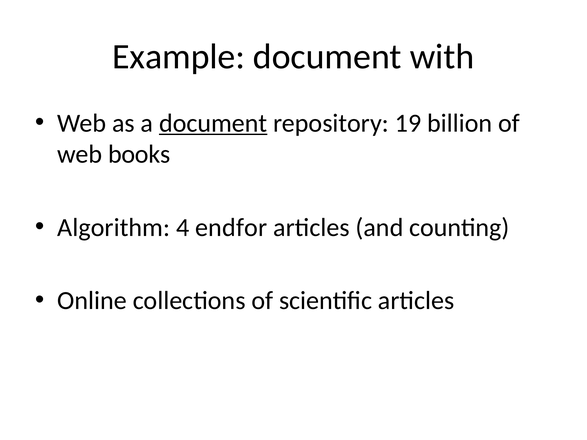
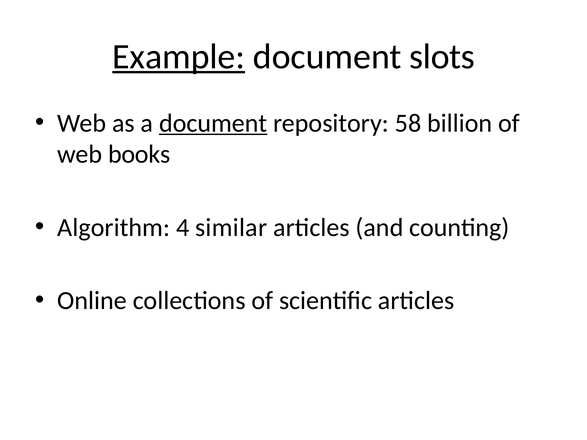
Example underline: none -> present (179, 57)
with: with -> slots (442, 57)
19: 19 -> 58 (408, 123)
endfor: endfor -> similar (231, 228)
